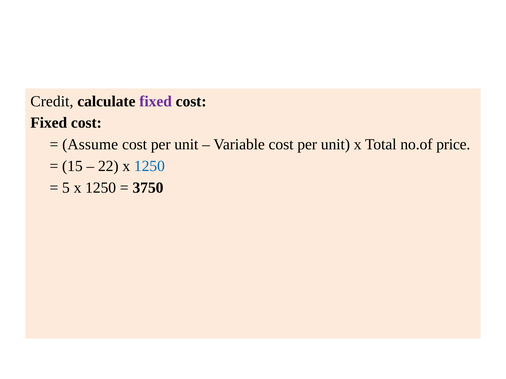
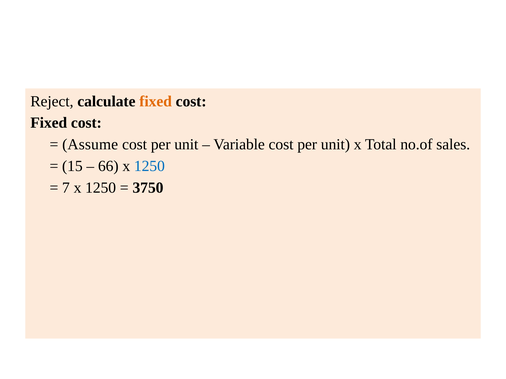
Credit: Credit -> Reject (52, 101)
fixed colour: purple -> orange (156, 101)
price: price -> sales (453, 145)
22: 22 -> 66 (108, 166)
5: 5 -> 7 (66, 188)
